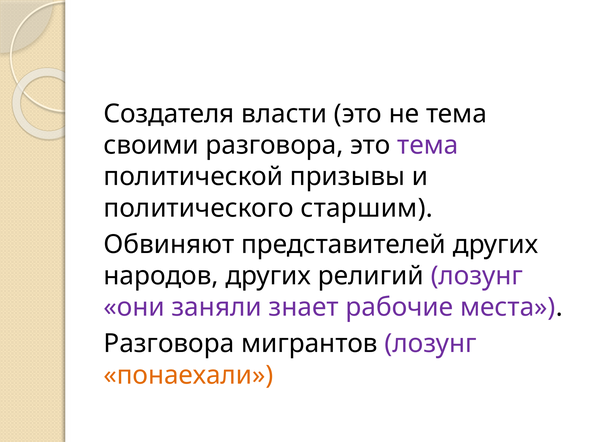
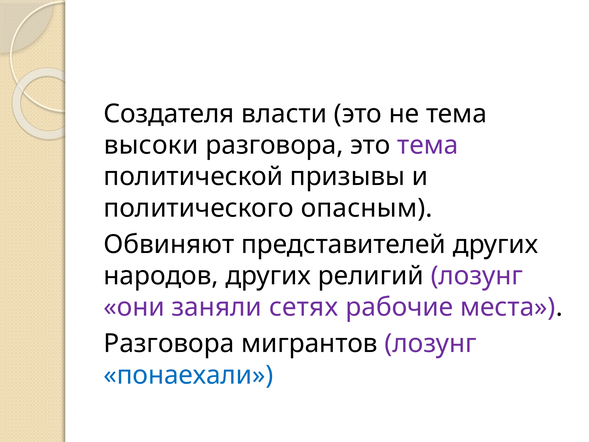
своими: своими -> высоки (151, 145)
старшим: старшим -> опасным (367, 208)
знает: знает -> сетях (304, 307)
понаехали colour: orange -> blue (188, 375)
